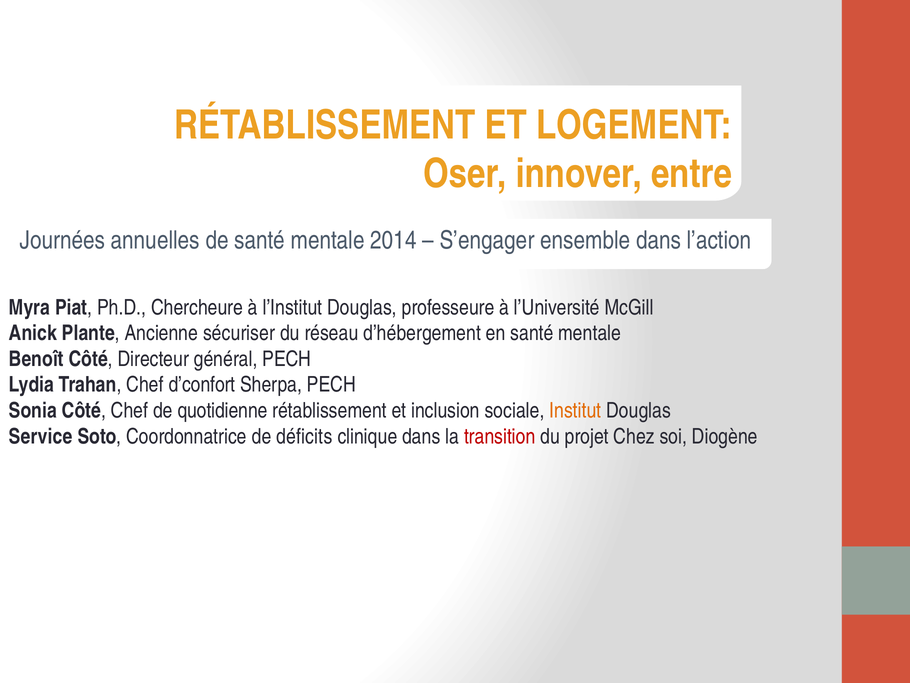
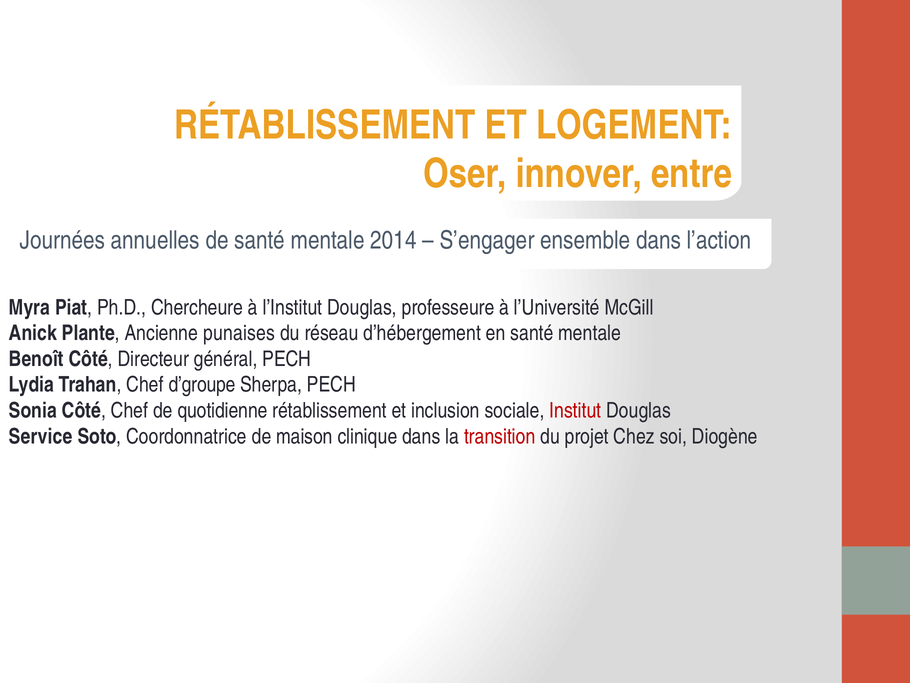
sécuriser: sécuriser -> punaises (239, 333)
d’confort: d’confort -> d’groupe (202, 385)
Institut colour: orange -> red (575, 410)
déficits: déficits -> maison (304, 436)
